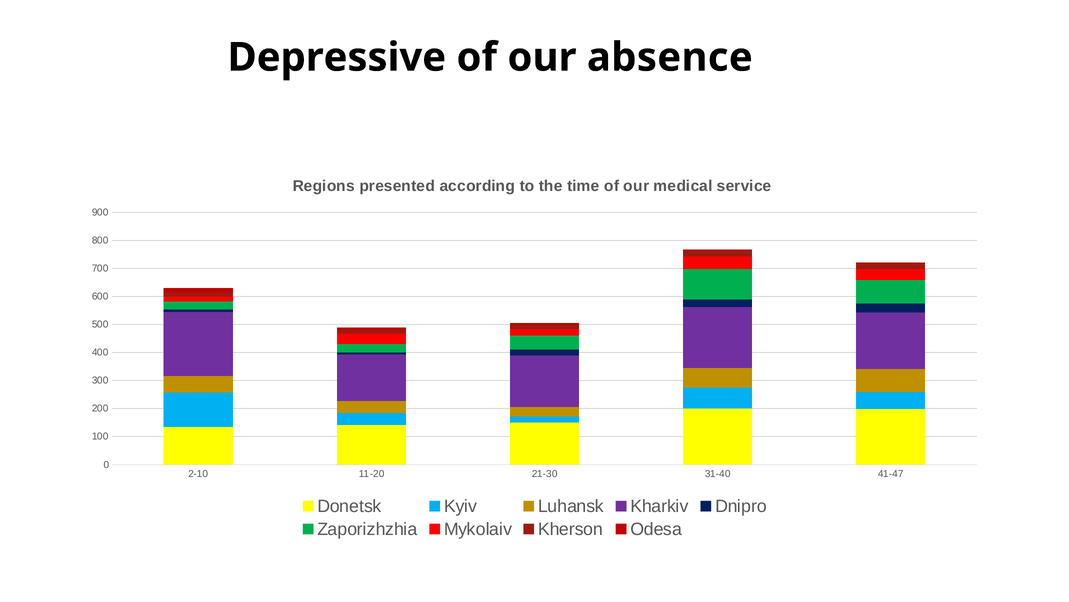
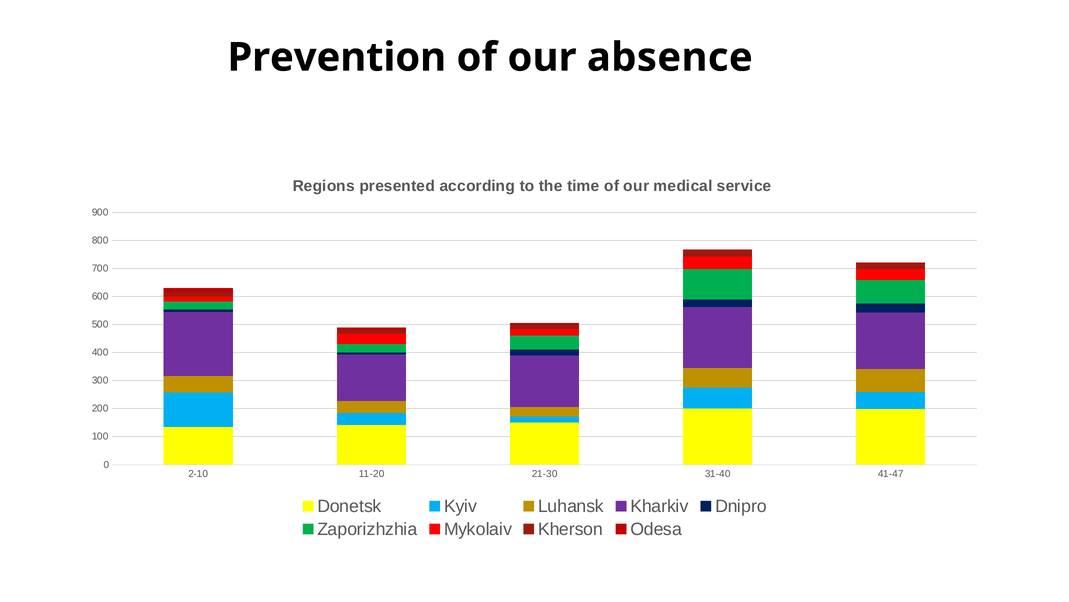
Depressive: Depressive -> Prevention (337, 57)
